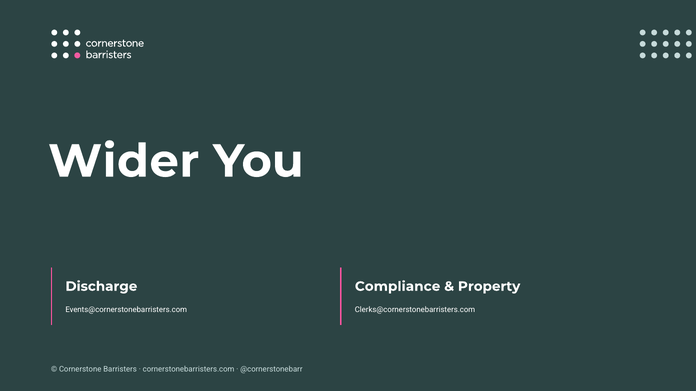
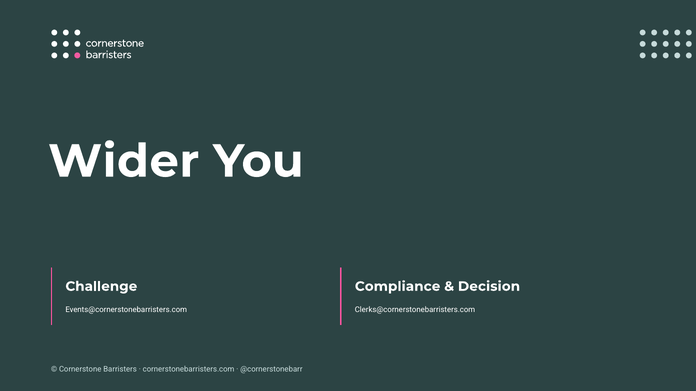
Discharge: Discharge -> Challenge (101, 287)
Property: Property -> Decision (489, 287)
